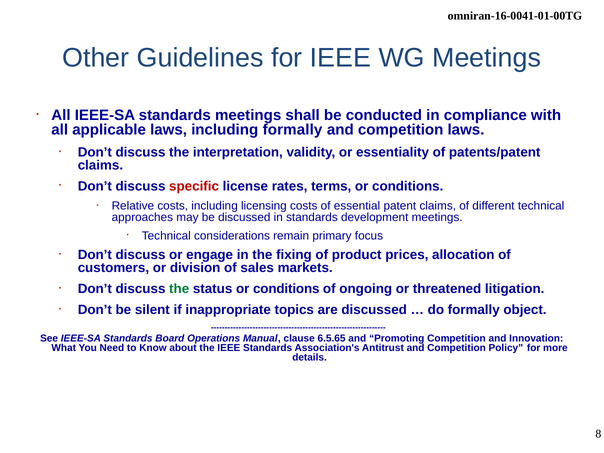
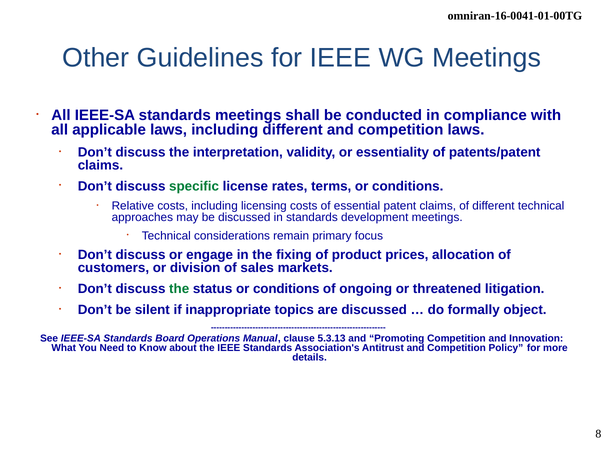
including formally: formally -> different (293, 130)
specific colour: red -> green (194, 186)
6.5.65: 6.5.65 -> 5.3.13 (332, 338)
